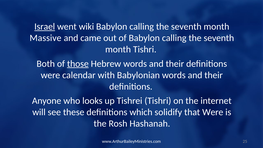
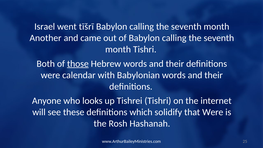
Israel underline: present -> none (45, 27)
wiki: wiki -> tīšrī (86, 27)
Massive: Massive -> Another (46, 38)
